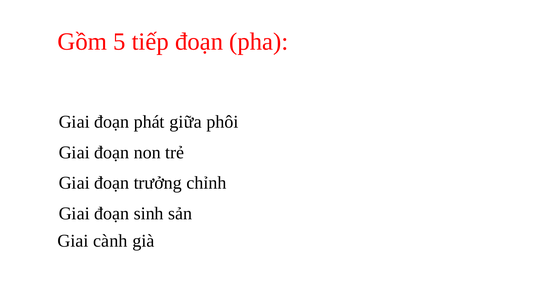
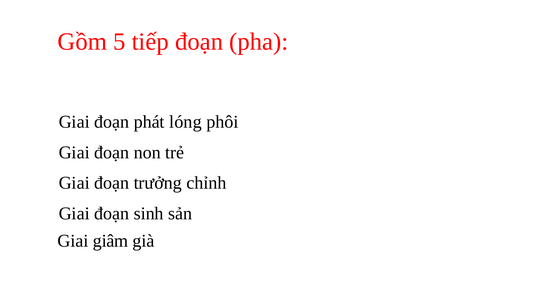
giữa: giữa -> lóng (186, 122)
cành: cành -> giâm (111, 241)
